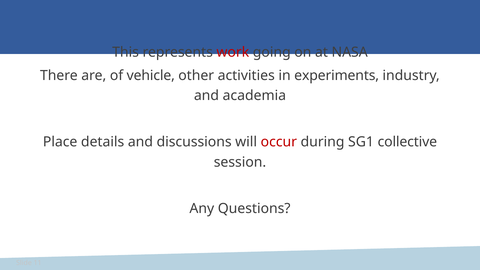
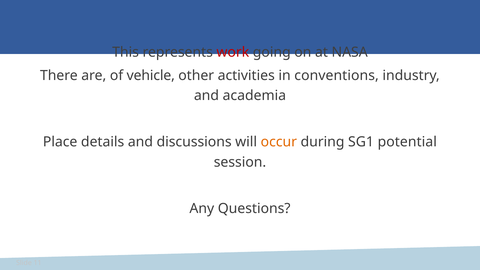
experiments: experiments -> conventions (337, 75)
occur colour: red -> orange (279, 142)
collective: collective -> potential (407, 142)
